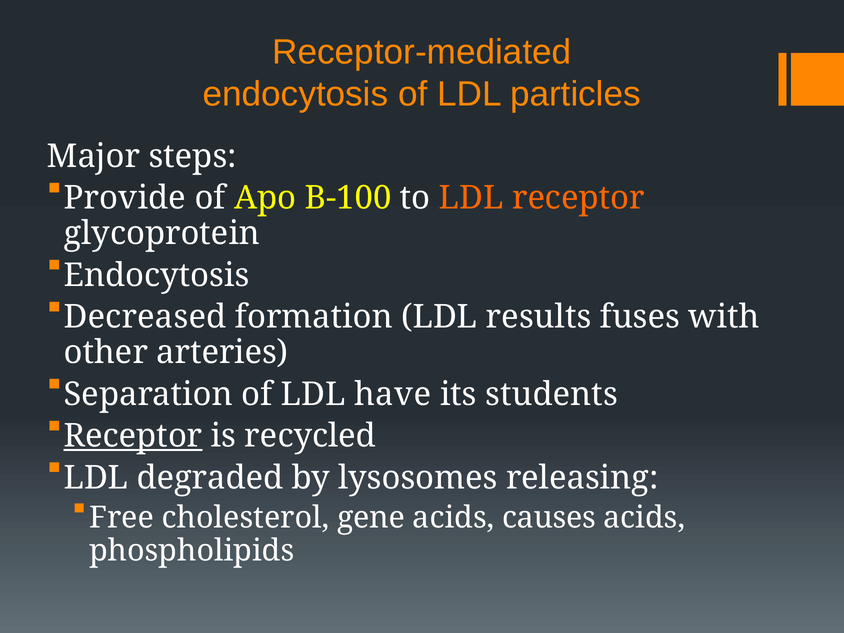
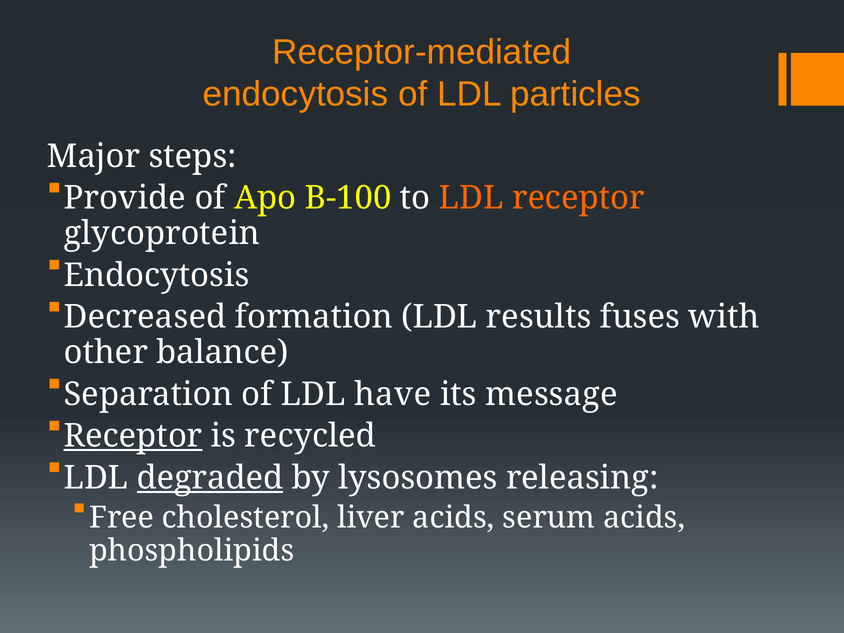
arteries: arteries -> balance (222, 352)
students: students -> message (552, 394)
degraded underline: none -> present (210, 478)
gene: gene -> liver (371, 518)
causes: causes -> serum (549, 518)
